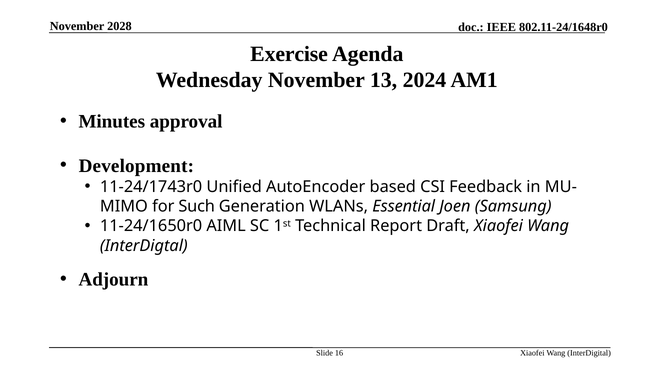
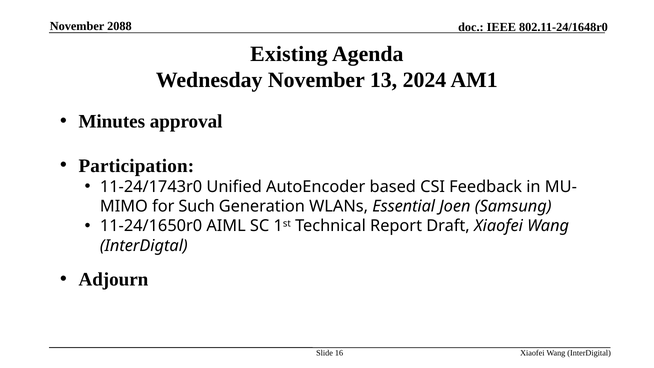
2028: 2028 -> 2088 (119, 26)
Exercise: Exercise -> Existing (289, 54)
Development: Development -> Participation (136, 166)
